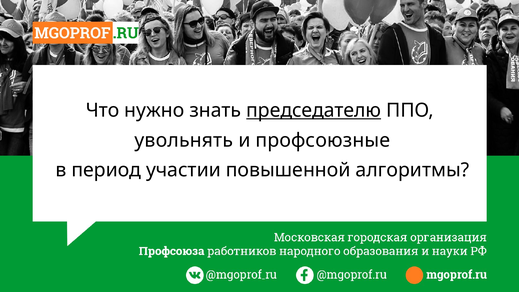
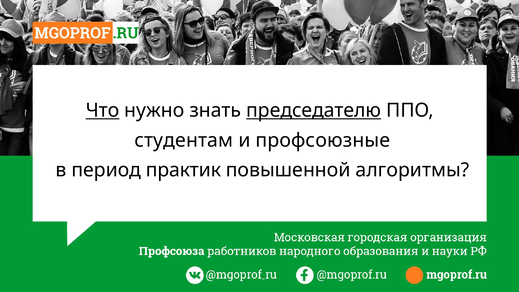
Что underline: none -> present (103, 110)
увольнять: увольнять -> студентам (184, 140)
участии: участии -> практик (183, 170)
